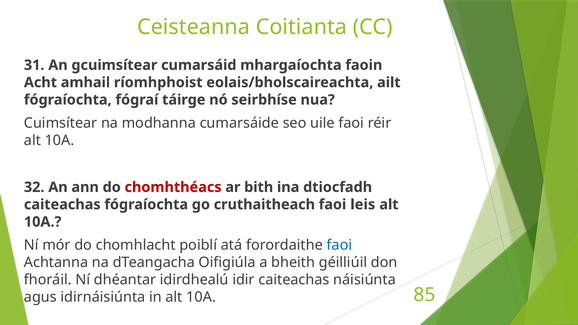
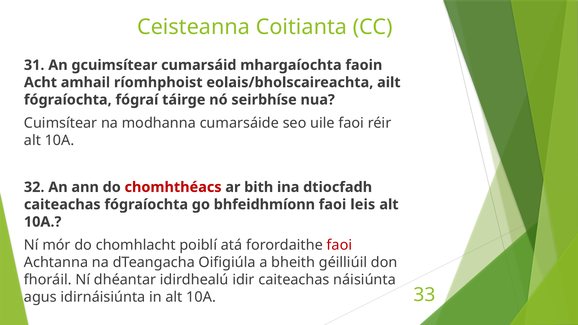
cruthaitheach: cruthaitheach -> bhfeidhmíonn (264, 205)
faoi colour: blue -> red (339, 245)
85: 85 -> 33 (424, 295)
